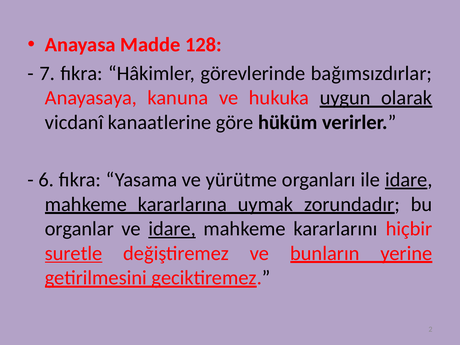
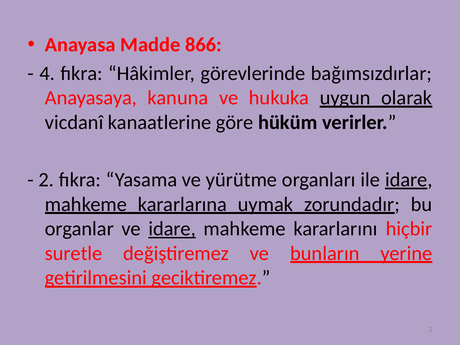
128: 128 -> 866 (203, 45)
7: 7 -> 4 (47, 73)
6: 6 -> 2 (46, 180)
suretle underline: present -> none (74, 253)
